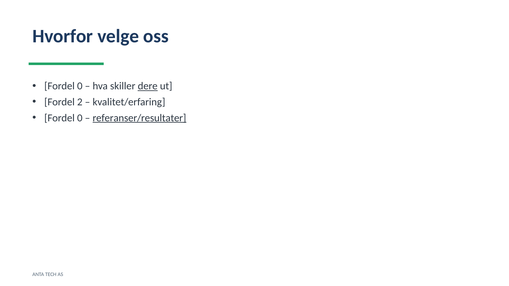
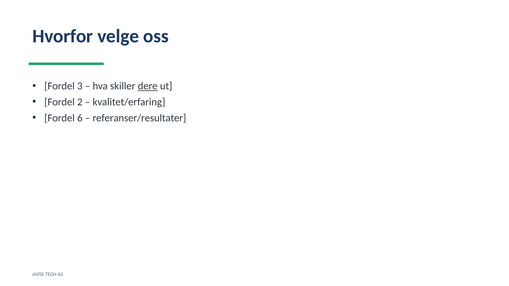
0: 0 -> 3 (80, 86)
0: 0 -> 6 (80, 118)
referanser/resultater underline: present -> none (139, 118)
